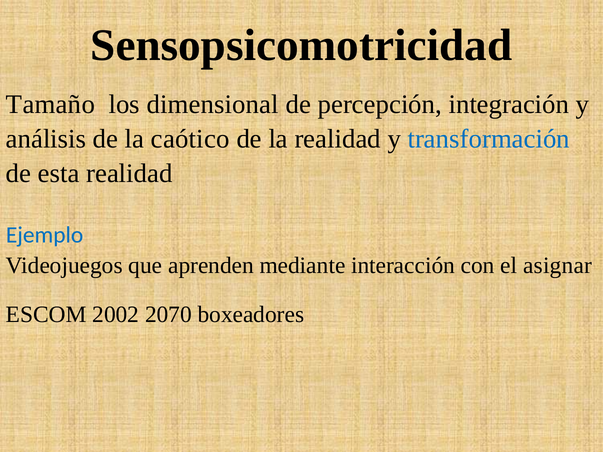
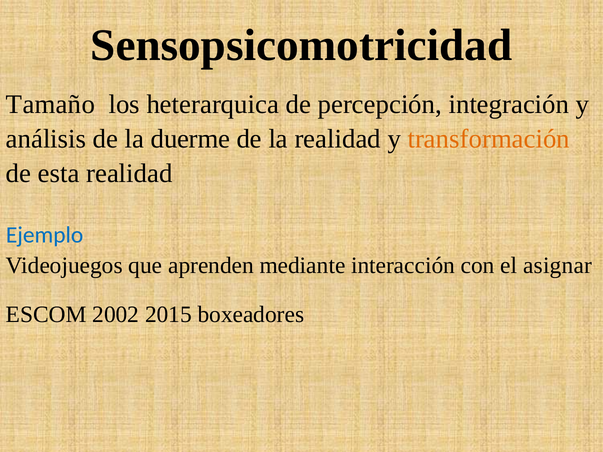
dimensional: dimensional -> heterarquica (213, 104)
caótico: caótico -> duerme (190, 139)
transformación colour: blue -> orange (489, 139)
2070: 2070 -> 2015 (168, 315)
